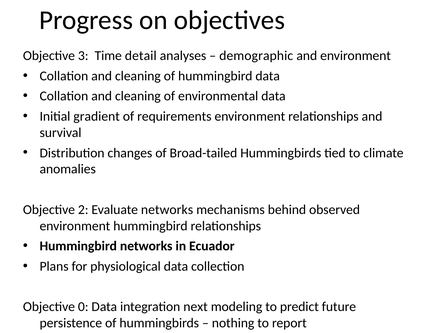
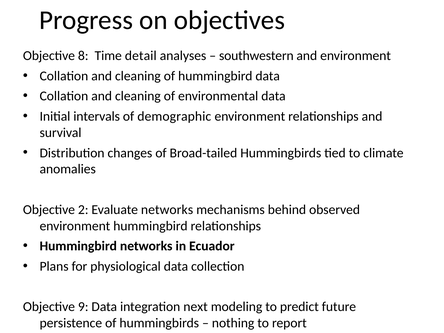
3: 3 -> 8 (83, 56)
demographic: demographic -> southwestern (256, 56)
gradient: gradient -> intervals (97, 116)
requirements: requirements -> demographic (174, 116)
0: 0 -> 9 (83, 307)
